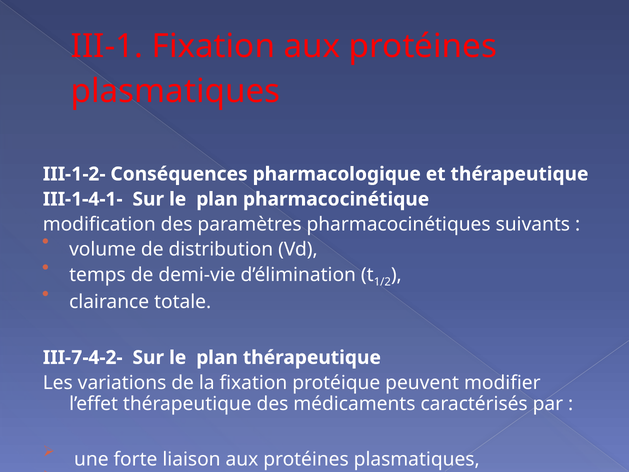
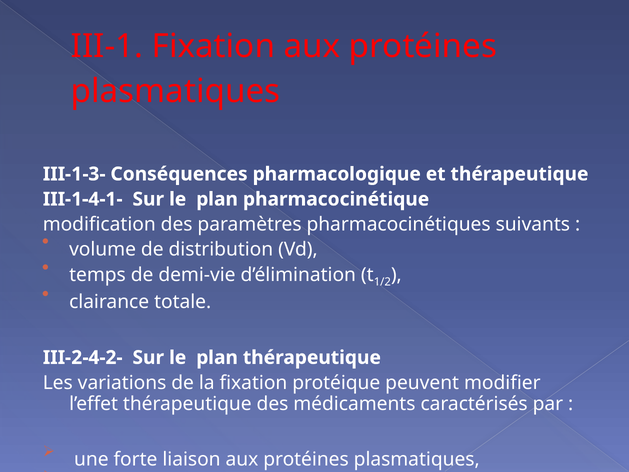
III-1-2-: III-1-2- -> III-1-3- (74, 174)
III-7-4-2-: III-7-4-2- -> III-2-4-2- (83, 357)
